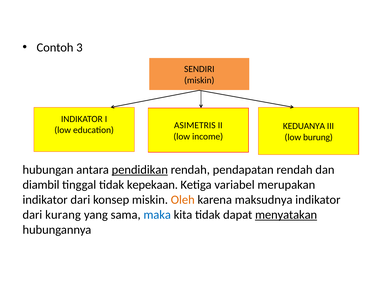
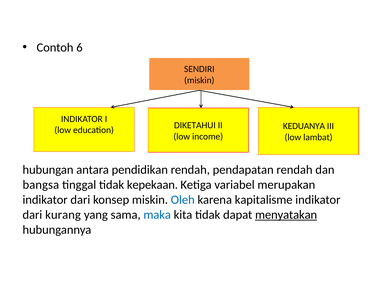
3: 3 -> 6 (79, 48)
ASIMETRIS: ASIMETRIS -> DIKETAHUI (195, 125)
burung: burung -> lambat (318, 137)
pendidikan underline: present -> none (140, 170)
diambil: diambil -> bangsa (41, 185)
Oleh colour: orange -> blue (183, 200)
maksudnya: maksudnya -> kapitalisme (264, 200)
